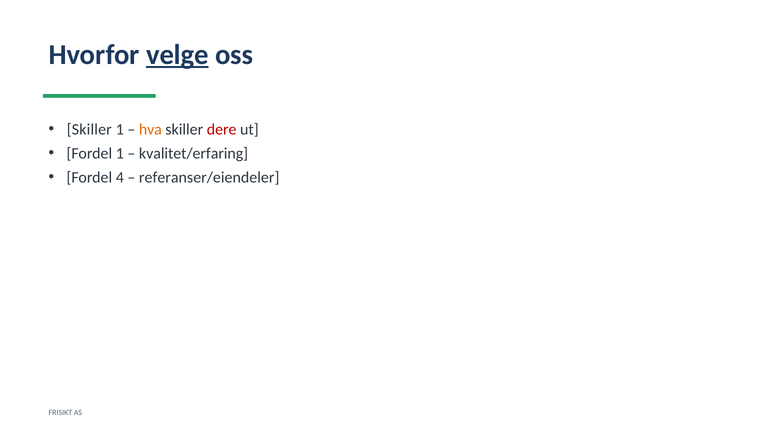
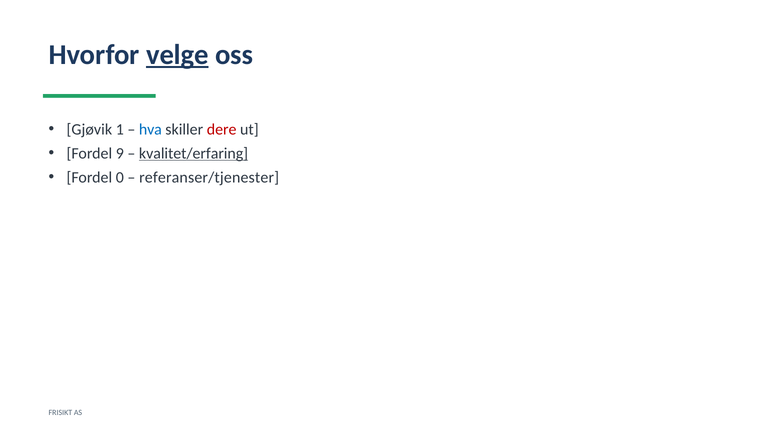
Skiller: Skiller -> Gjøvik (89, 129)
hva colour: orange -> blue (150, 129)
Fordel 1: 1 -> 9 (120, 153)
kvalitet/erfaring underline: none -> present (194, 153)
4: 4 -> 0 (120, 177)
referanser/eiendeler: referanser/eiendeler -> referanser/tjenester (209, 177)
